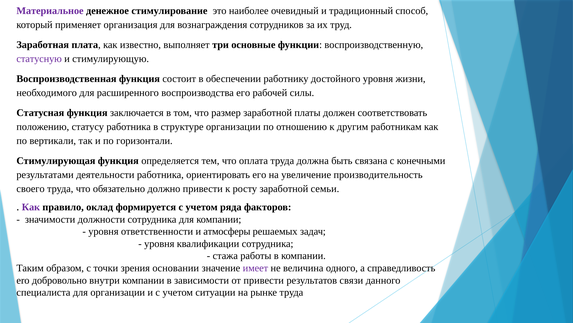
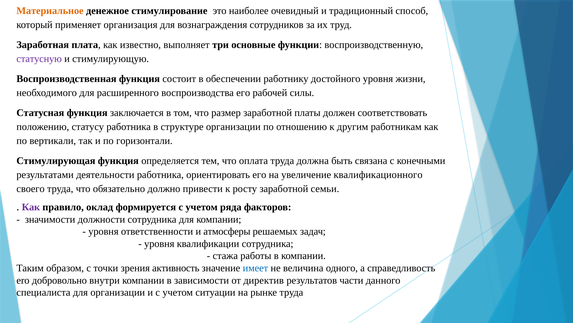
Материальное colour: purple -> orange (50, 11)
производительность: производительность -> квалификационного (378, 175)
основании: основании -> активность (176, 268)
имеет colour: purple -> blue (255, 268)
от привести: привести -> директив (264, 280)
связи: связи -> части (351, 280)
